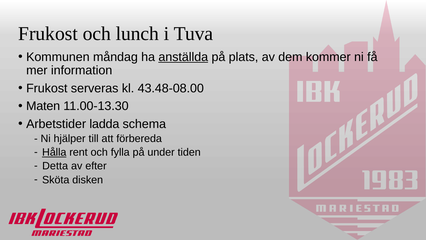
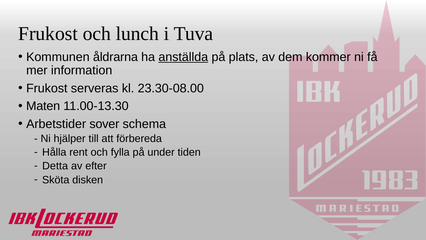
måndag: måndag -> åldrarna (115, 57)
43.48-08.00: 43.48-08.00 -> 23.30-08.00 (171, 88)
ladda: ladda -> sover (104, 124)
Hålla underline: present -> none (54, 152)
